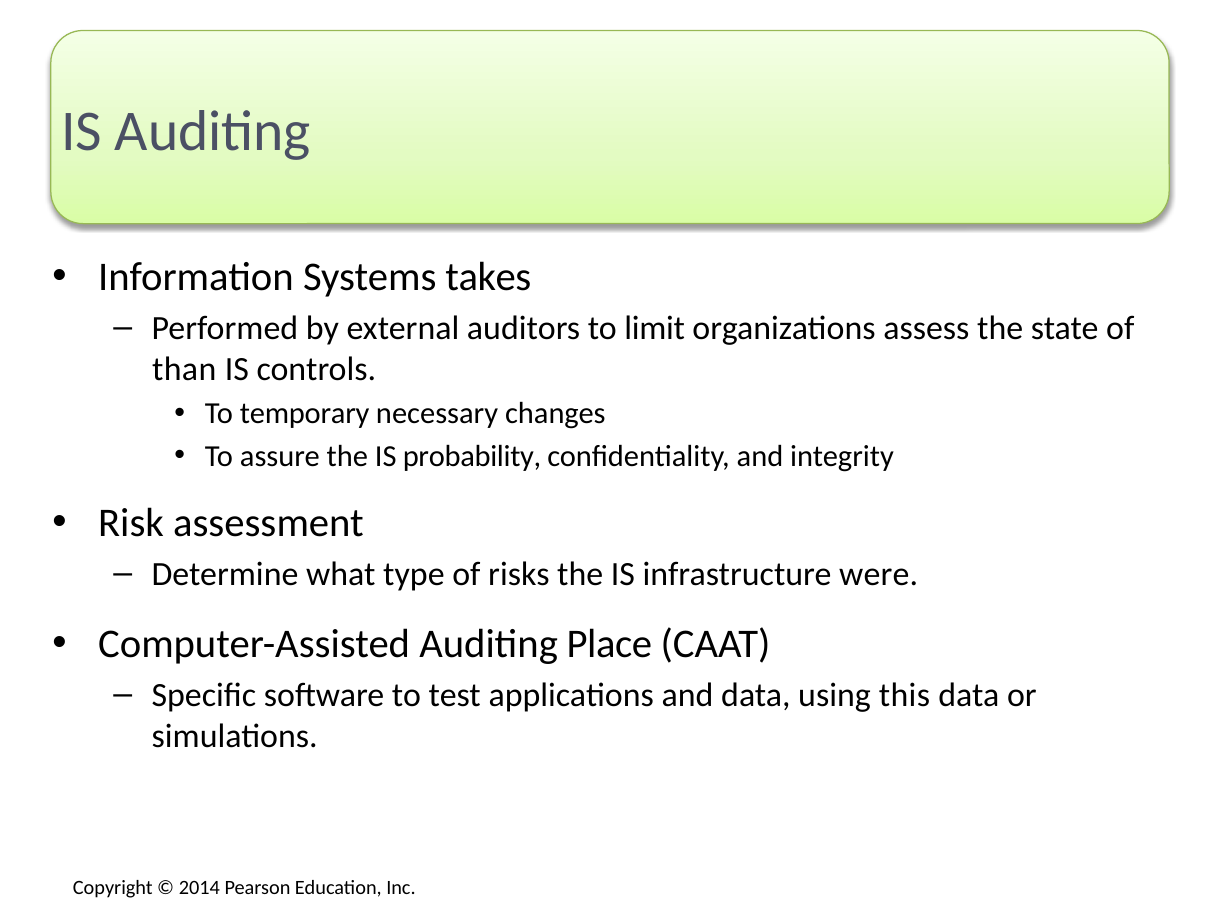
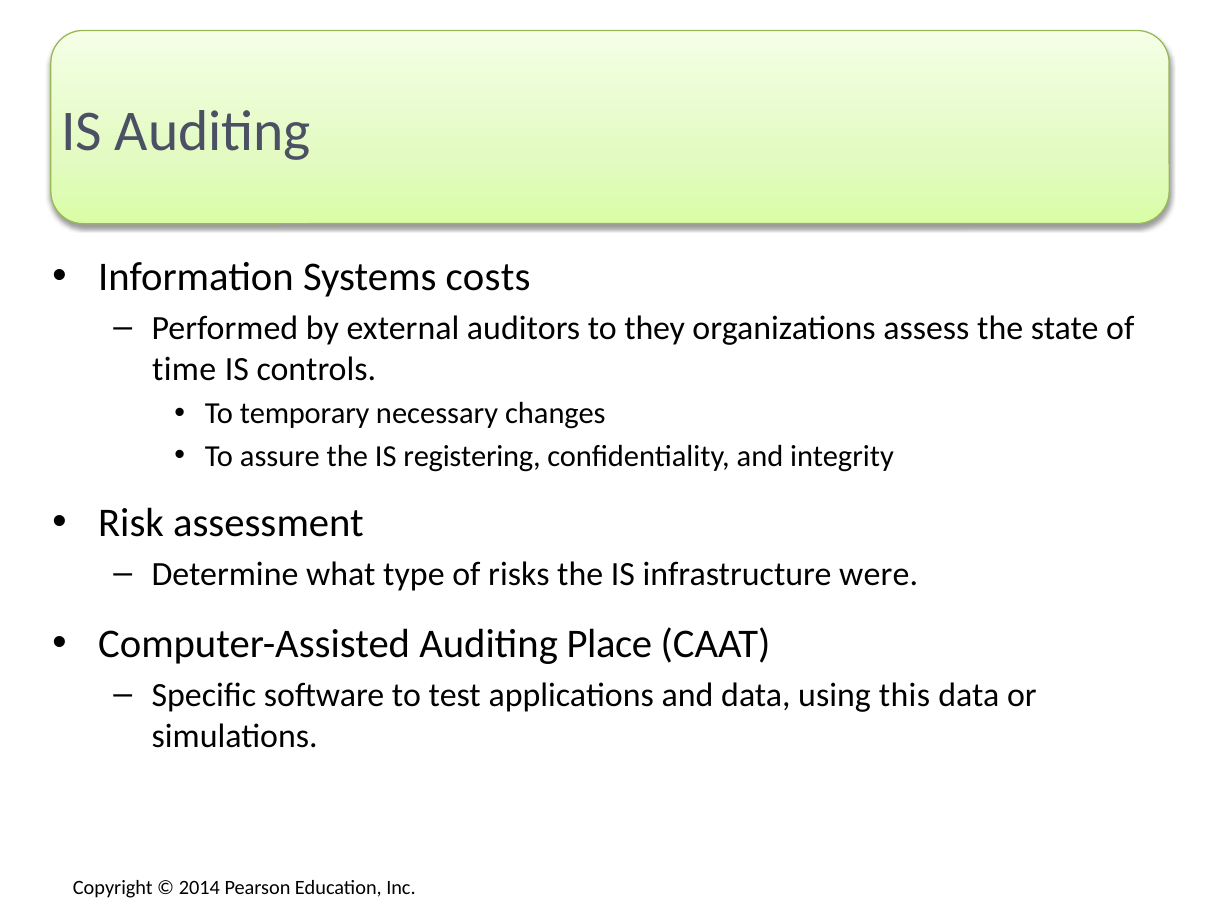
takes: takes -> costs (488, 277)
limit: limit -> they (655, 328)
than: than -> time (184, 369)
probability: probability -> registering (472, 456)
